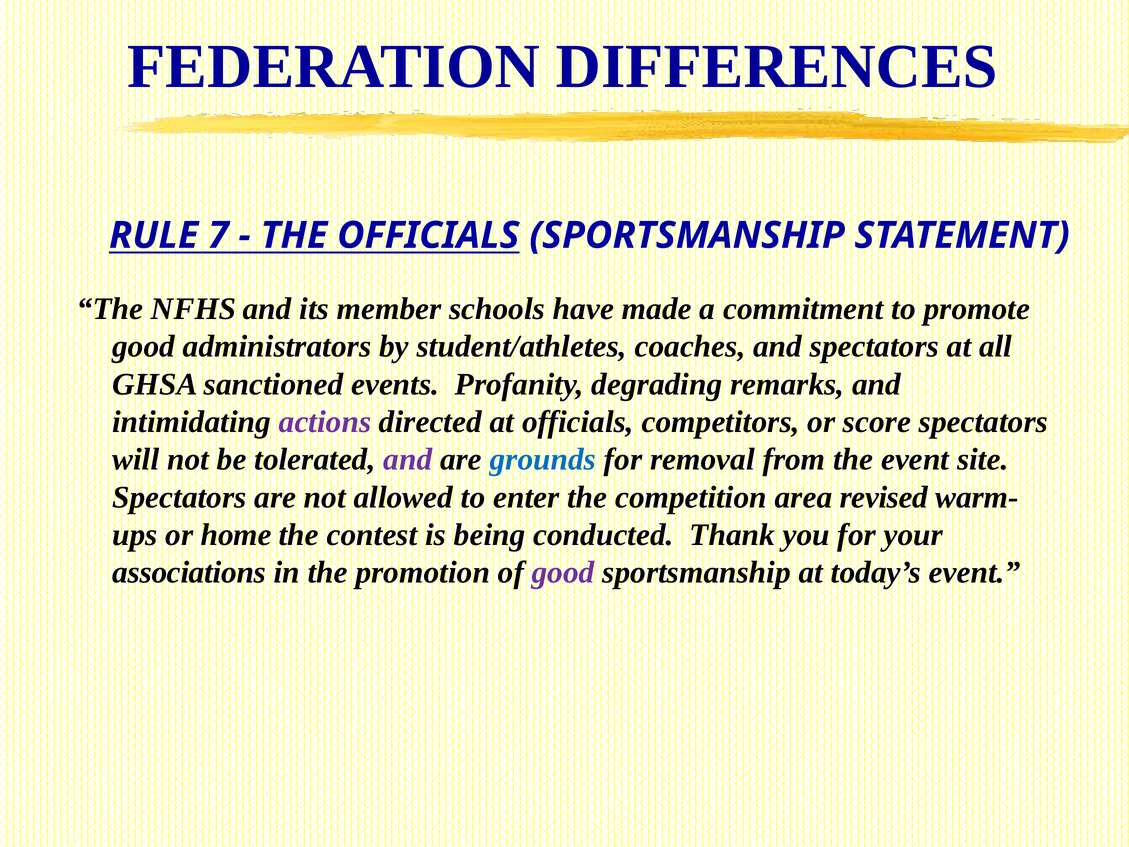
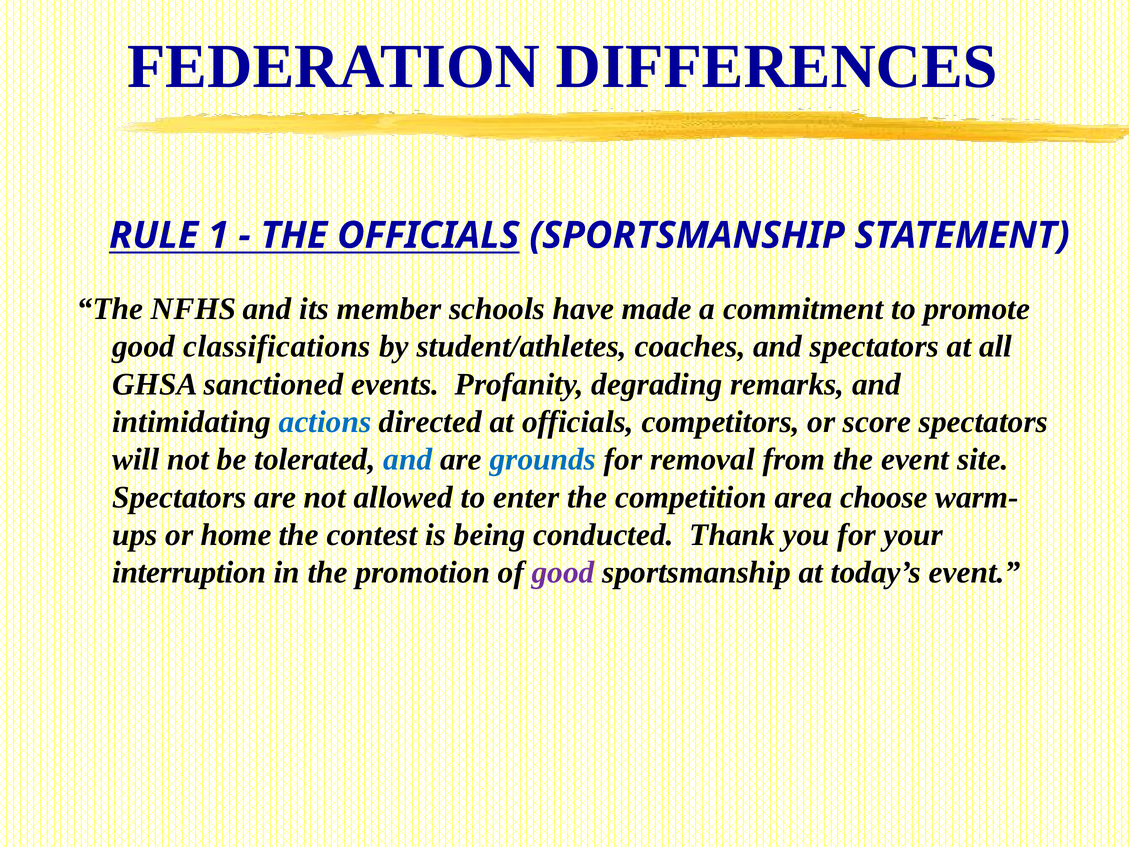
7: 7 -> 1 (218, 235)
administrators: administrators -> classifications (277, 346)
actions colour: purple -> blue (325, 422)
and colour: purple -> blue (408, 459)
revised: revised -> choose (884, 497)
associations: associations -> interruption (189, 572)
